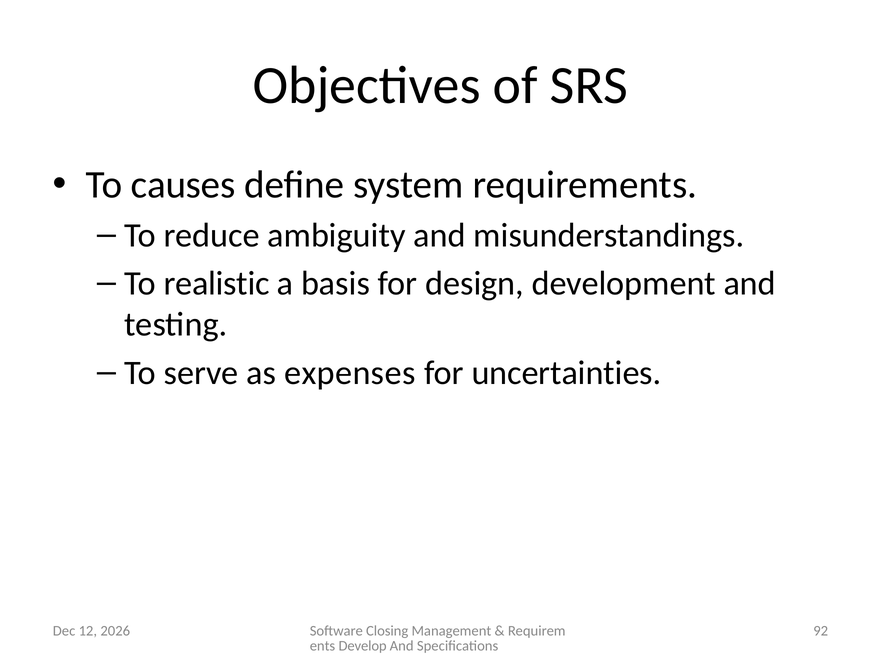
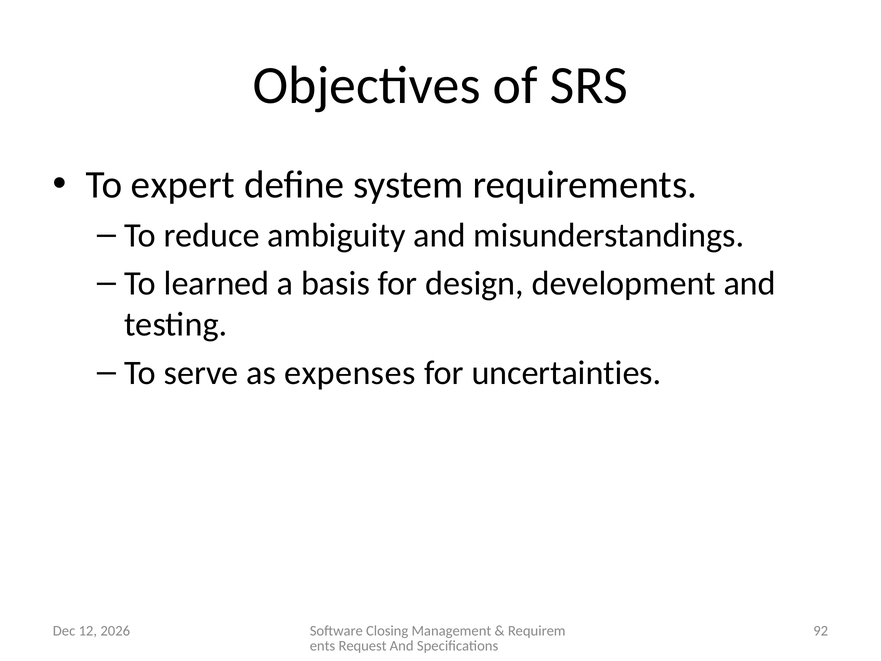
causes: causes -> expert (183, 185)
realistic: realistic -> learned (217, 283)
Develop: Develop -> Request (363, 646)
